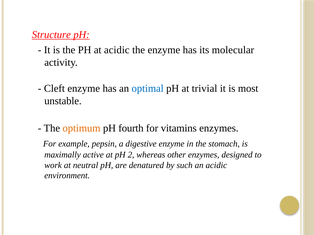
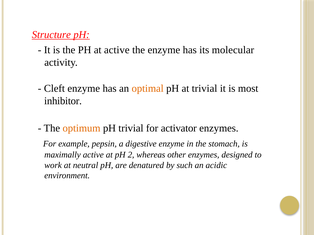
at acidic: acidic -> active (117, 50)
optimal colour: blue -> orange (148, 89)
unstable: unstable -> inhibitor (63, 101)
pH fourth: fourth -> trivial (131, 128)
vitamins: vitamins -> activator (179, 128)
